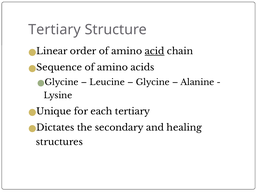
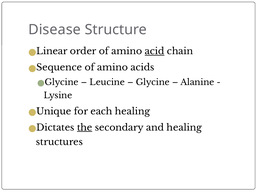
Tertiary: Tertiary -> Disease (55, 30)
each tertiary: tertiary -> healing (133, 112)
the underline: none -> present (85, 128)
